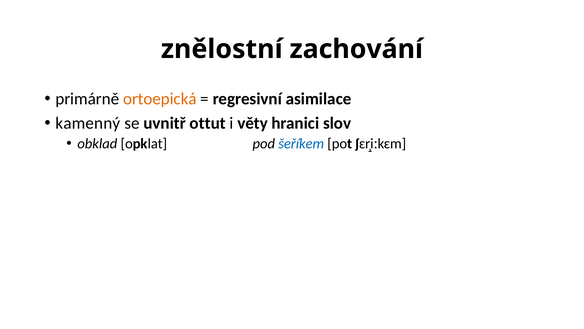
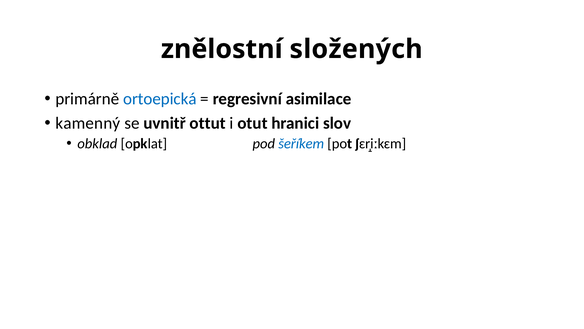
zachování: zachování -> složených (356, 49)
ortoepická colour: orange -> blue (160, 99)
věty: věty -> otut (253, 123)
